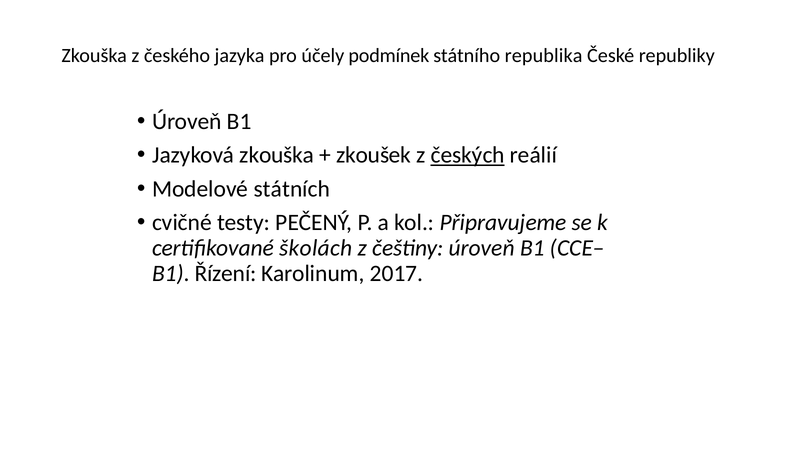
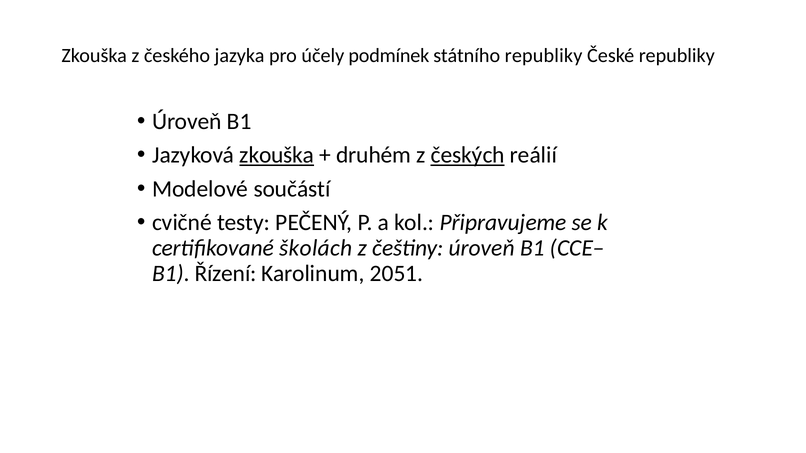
státního republika: republika -> republiky (544, 56)
zkouška underline: none -> present (277, 155)
zkoušek: zkoušek -> druhém (374, 155)
státních: státních -> součástí (292, 189)
2017: 2017 -> 2051 (397, 274)
